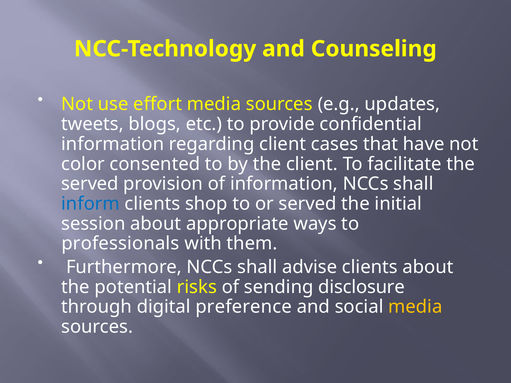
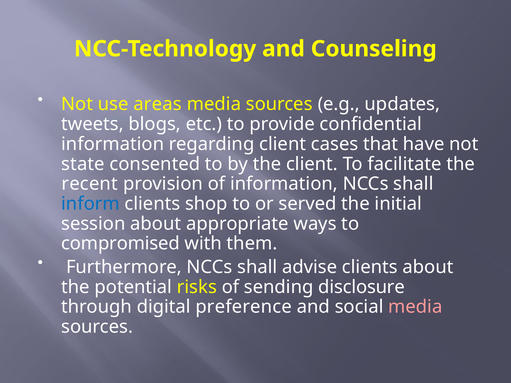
effort: effort -> areas (158, 104)
color: color -> state (83, 164)
served: served -> recent (90, 184)
professionals: professionals -> compromised (121, 244)
media colour: yellow -> pink (415, 307)
